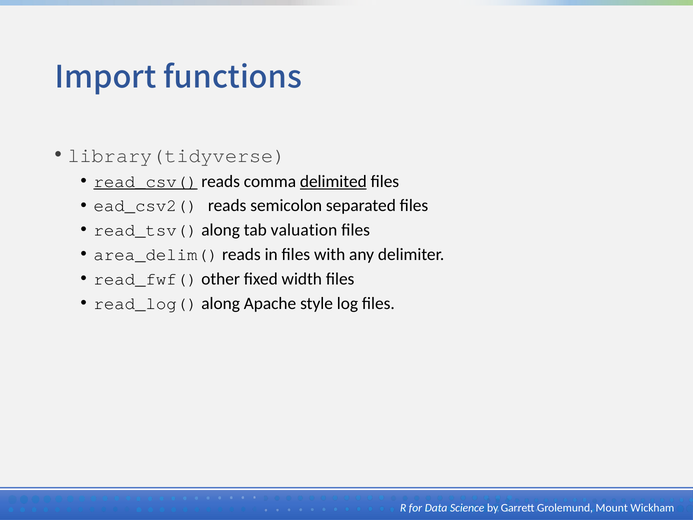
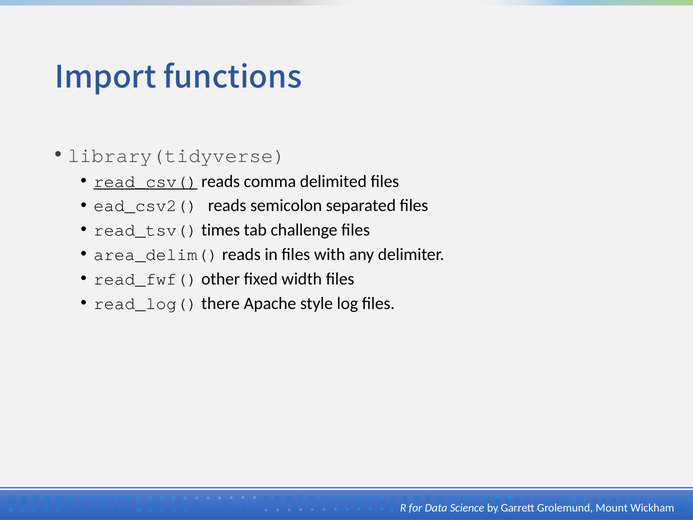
delimited underline: present -> none (333, 181)
read_tsv( along: along -> times (221, 230)
valuation: valuation -> challenge (304, 230)
read_log( along: along -> there (221, 303)
